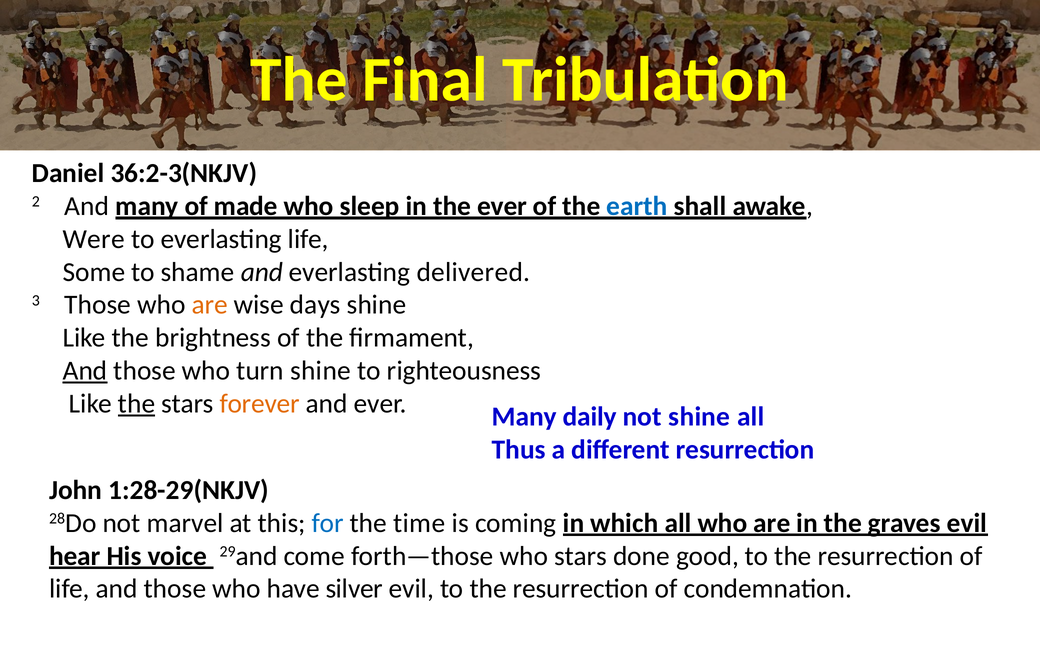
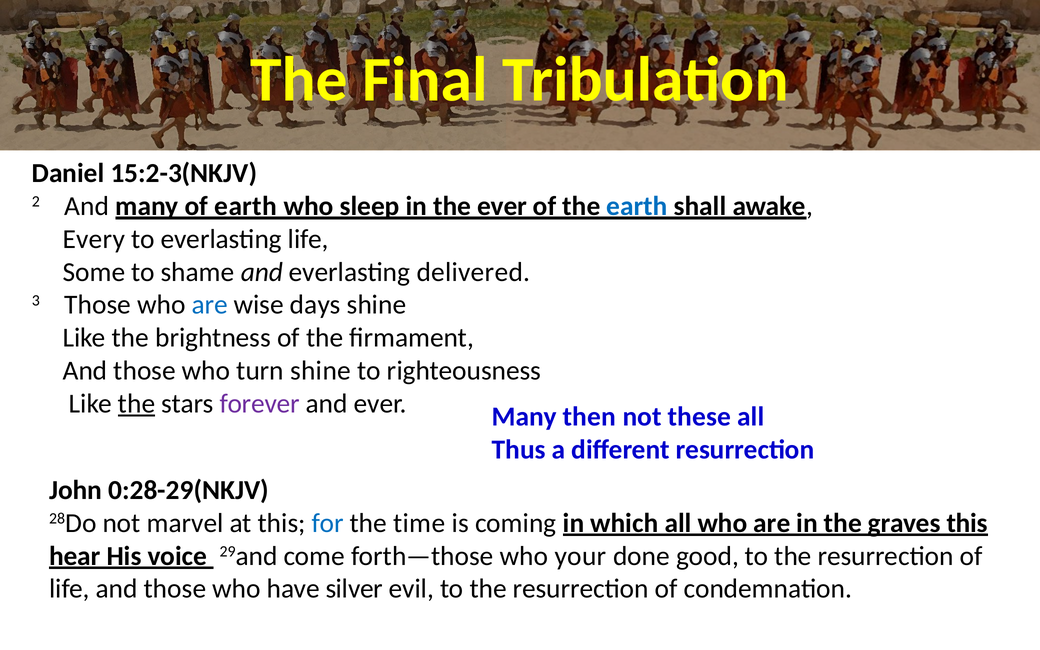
36:2-3(NKJV: 36:2-3(NKJV -> 15:2-3(NKJV (184, 173)
of made: made -> earth (246, 206)
Were: Were -> Every (94, 239)
are colour: orange -> blue (210, 305)
And underline: present -> none (85, 371)
forever colour: orange -> purple (260, 404)
daily: daily -> then (589, 417)
not shine: shine -> these (699, 417)
1:28-29(NKJV: 1:28-29(NKJV -> 0:28-29(NKJV (189, 490)
graves evil: evil -> this (967, 523)
who stars: stars -> your (580, 556)
